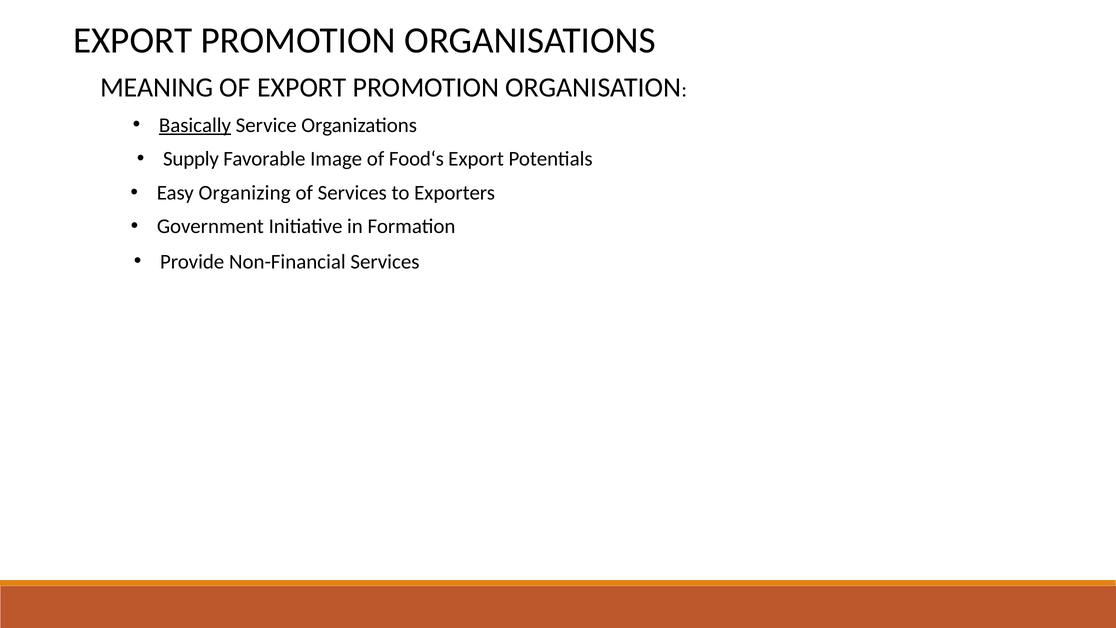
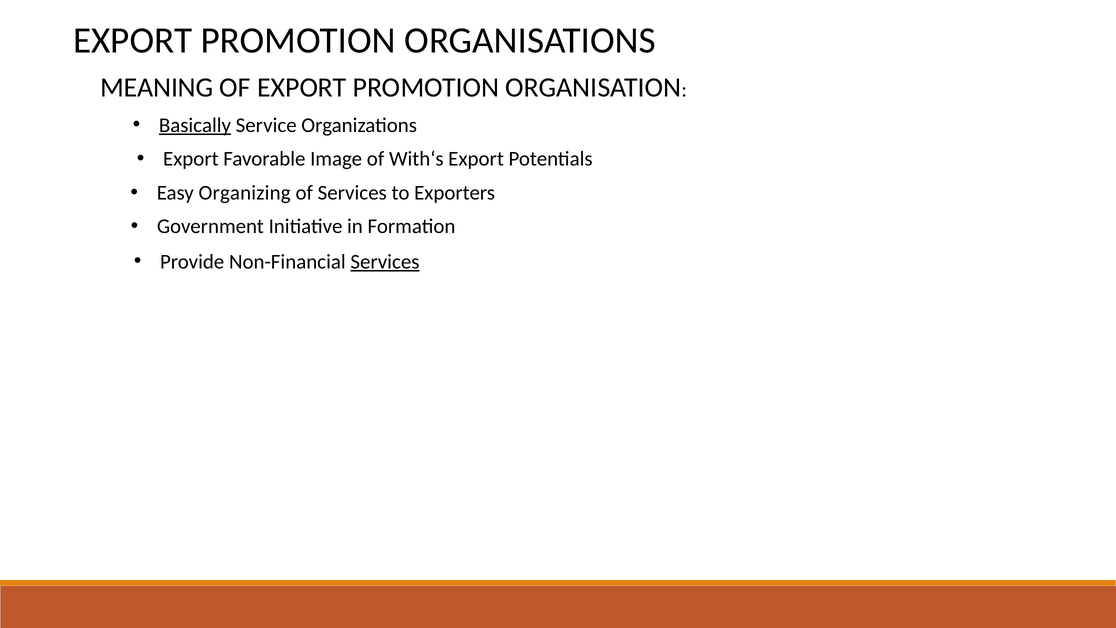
Supply: Supply -> Export (191, 159)
Food‘s: Food‘s -> With‘s (416, 159)
Services underline: none -> present (385, 262)
